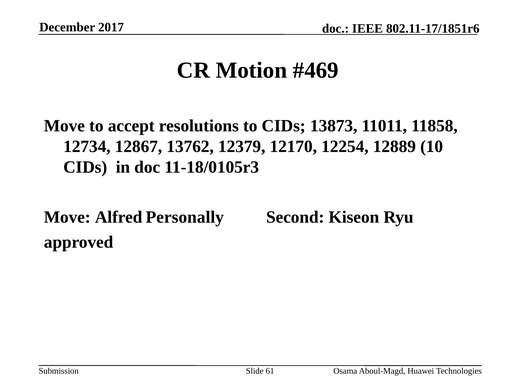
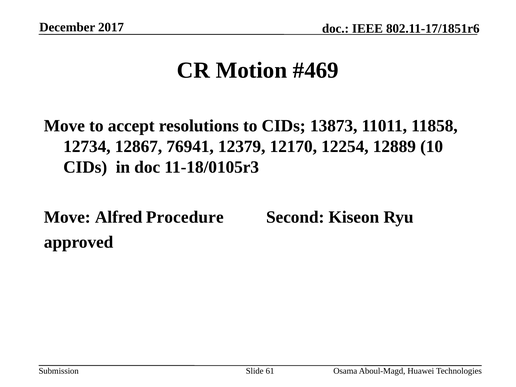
13762: 13762 -> 76941 (190, 147)
Personally: Personally -> Procedure (185, 217)
